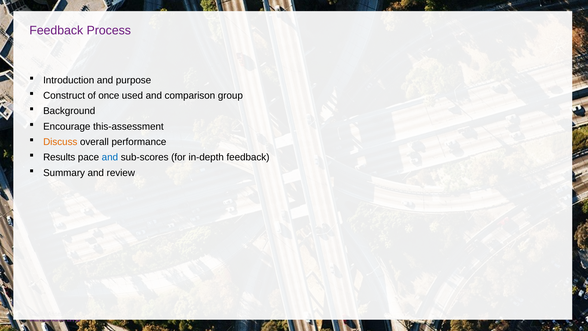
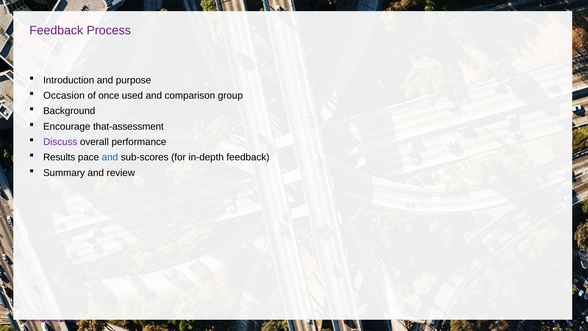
Construct: Construct -> Occasion (64, 95)
this-assessment: this-assessment -> that-assessment (128, 126)
Discuss colour: orange -> purple (60, 142)
